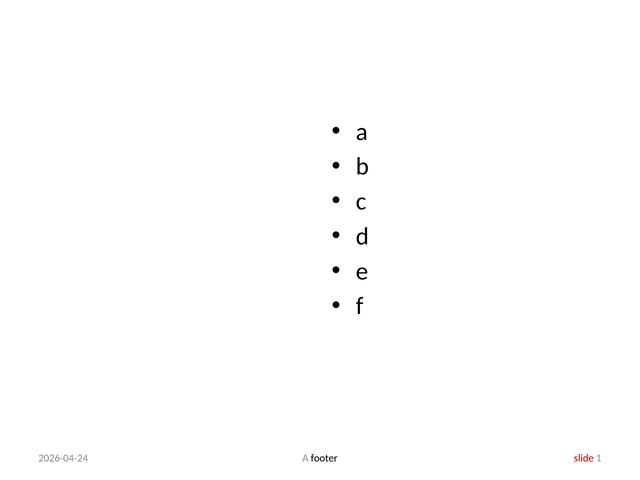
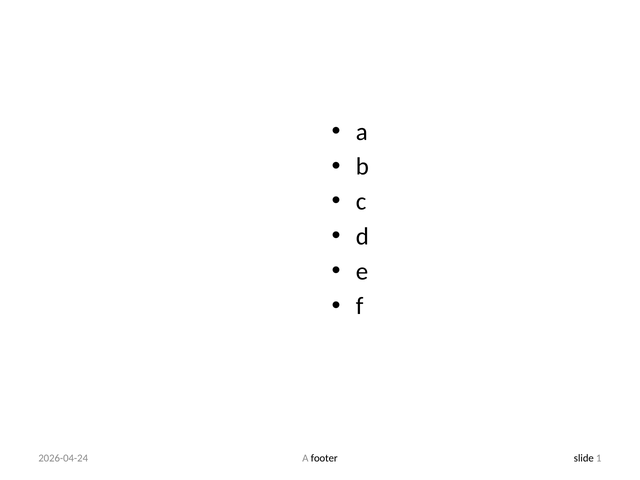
slide colour: red -> black (584, 458)
